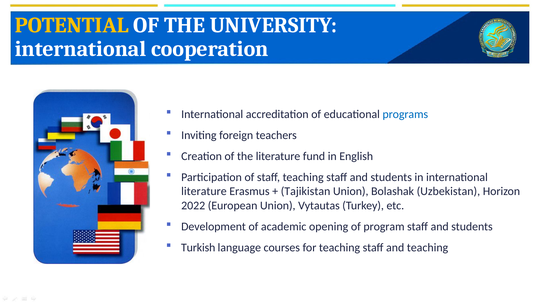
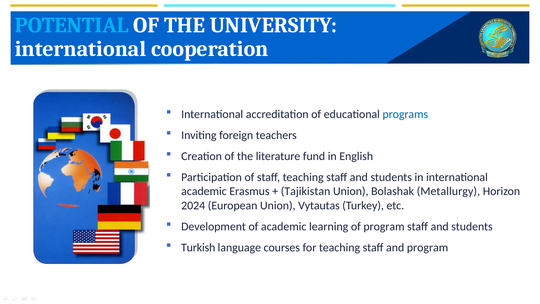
POTENTIAL colour: yellow -> light blue (72, 25)
literature: literature -> academic (204, 191)
Uzbekistan: Uzbekistan -> Metallurgy (448, 191)
2022: 2022 -> 2024 (193, 205)
opening: opening -> learning (329, 226)
and teaching: teaching -> program (428, 247)
